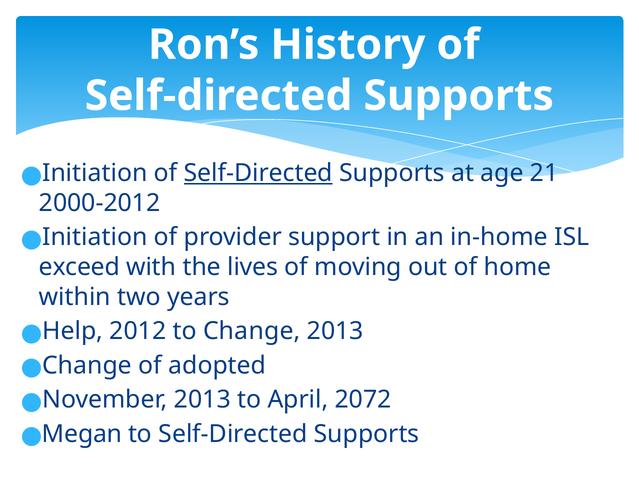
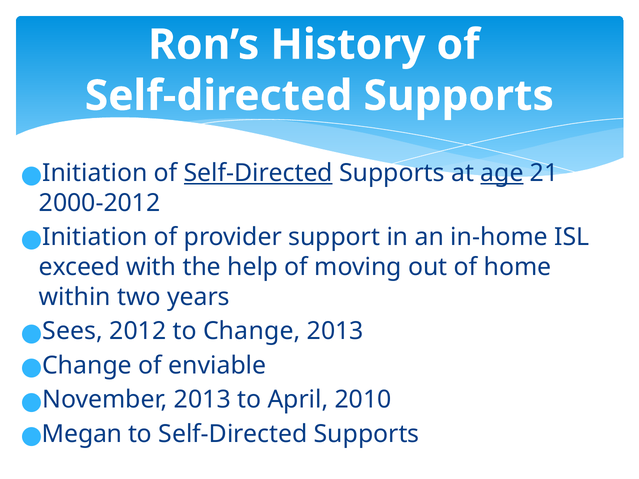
age underline: none -> present (502, 173)
lives: lives -> help (253, 267)
Help: Help -> Sees (73, 331)
adopted: adopted -> enviable (217, 366)
2072: 2072 -> 2010 (363, 400)
